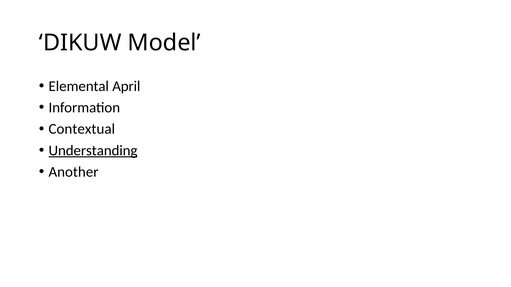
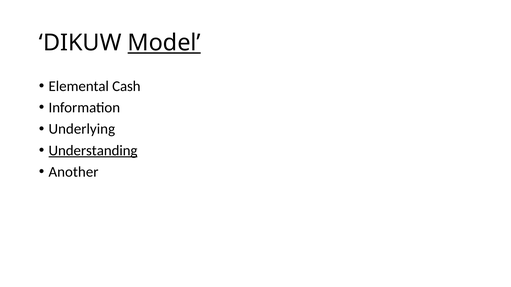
Model underline: none -> present (164, 43)
April: April -> Cash (126, 86)
Contextual: Contextual -> Underlying (82, 129)
